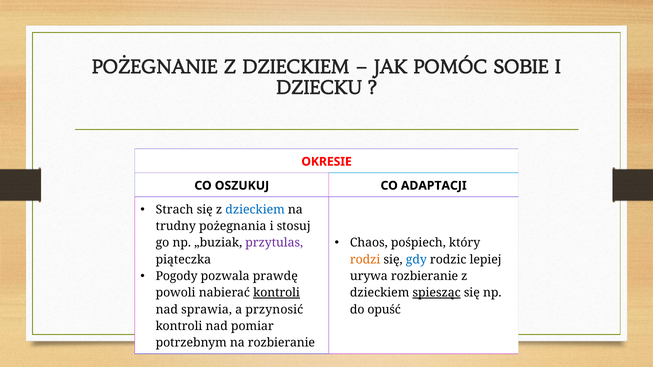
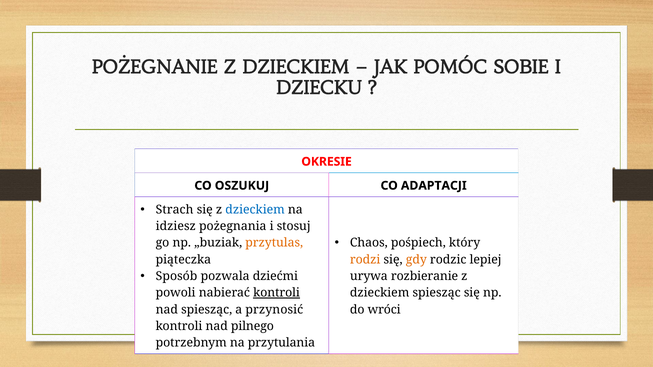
trudny: trudny -> idziesz (176, 226)
przytulas colour: purple -> orange (274, 243)
gdy colour: blue -> orange (416, 260)
Pogody: Pogody -> Sposób (177, 276)
prawdę: prawdę -> dziećmi (275, 276)
spiesząc underline: present -> none (437, 293)
nad sprawia: sprawia -> spiesząc (207, 310)
opuść: opuść -> wróci (384, 310)
pomiar: pomiar -> pilnego (252, 326)
na rozbieranie: rozbieranie -> przytulania (281, 343)
